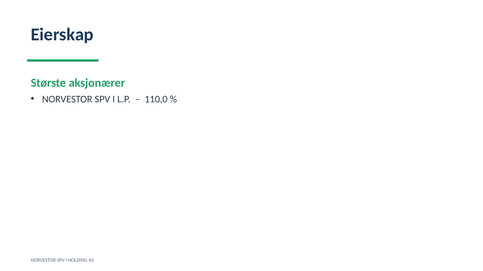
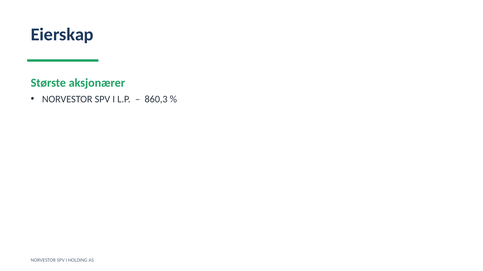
110,0: 110,0 -> 860,3 (156, 99)
